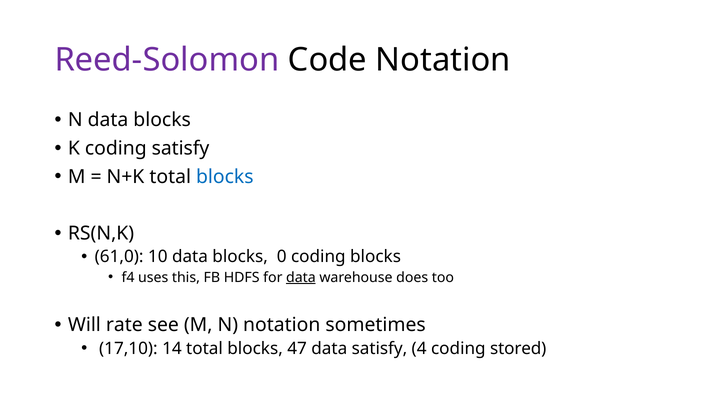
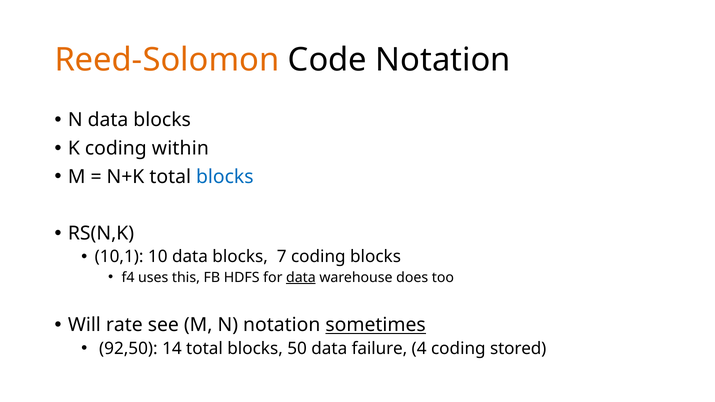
Reed-Solomon colour: purple -> orange (167, 60)
coding satisfy: satisfy -> within (180, 148)
61,0: 61,0 -> 10,1 (119, 257)
0: 0 -> 7 (282, 257)
sometimes underline: none -> present (376, 325)
17,10: 17,10 -> 92,50 (128, 349)
47: 47 -> 50 (297, 349)
data satisfy: satisfy -> failure (379, 349)
